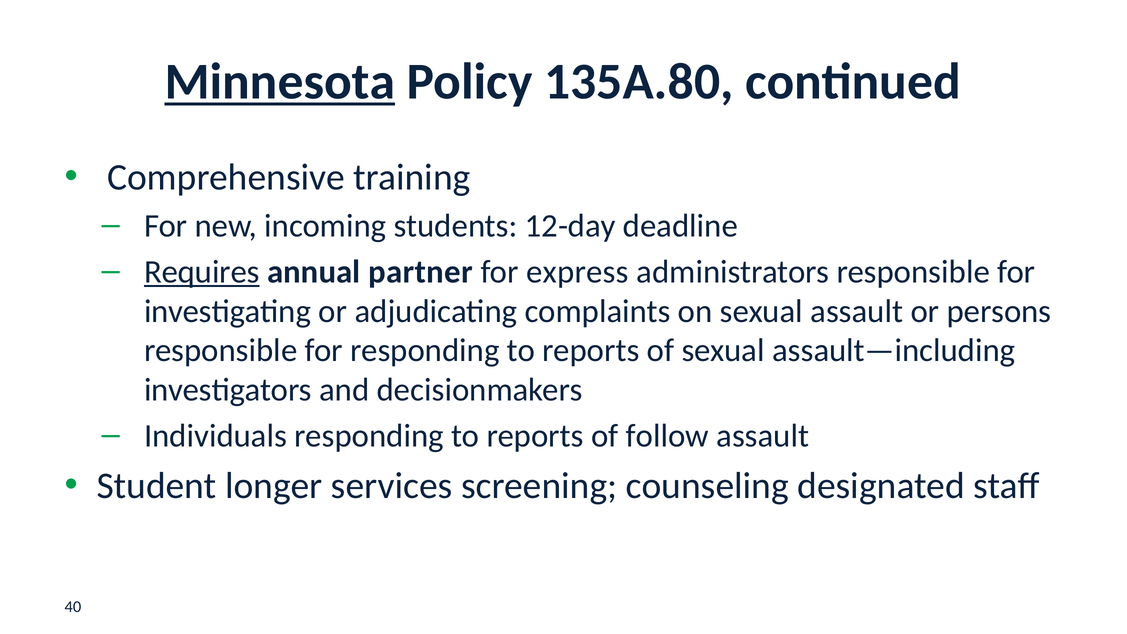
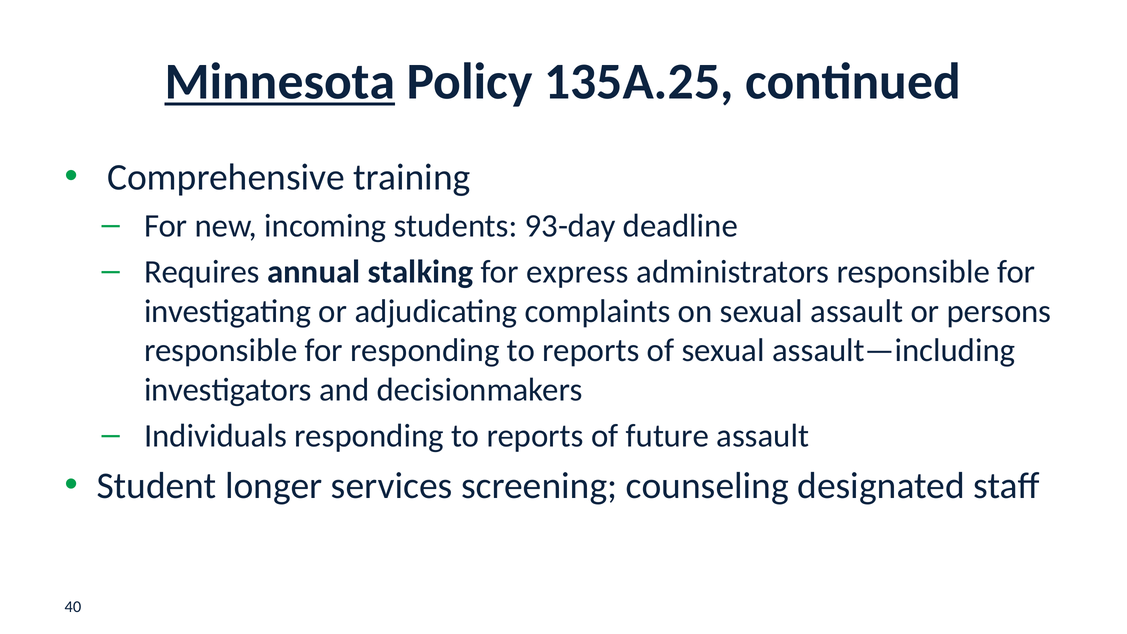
135A.80: 135A.80 -> 135A.25 (639, 82)
12-day: 12-day -> 93-day (570, 226)
Requires underline: present -> none (202, 272)
partner: partner -> stalking (421, 272)
follow: follow -> future (667, 436)
